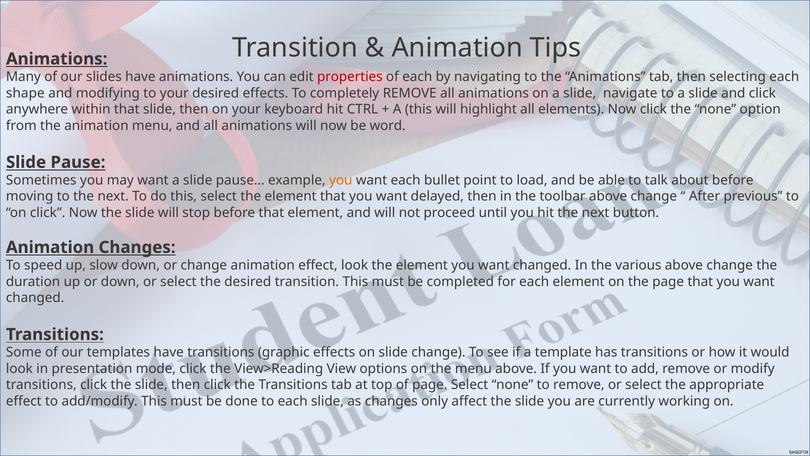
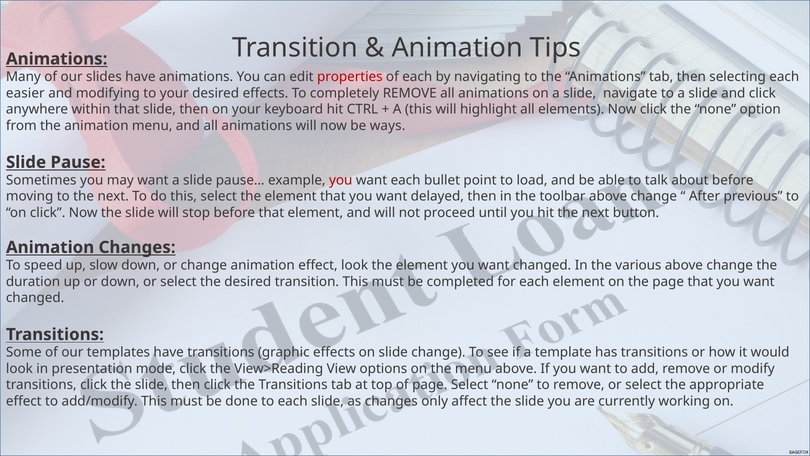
shape: shape -> easier (25, 93)
word: word -> ways (388, 125)
you colour: orange -> red (341, 180)
